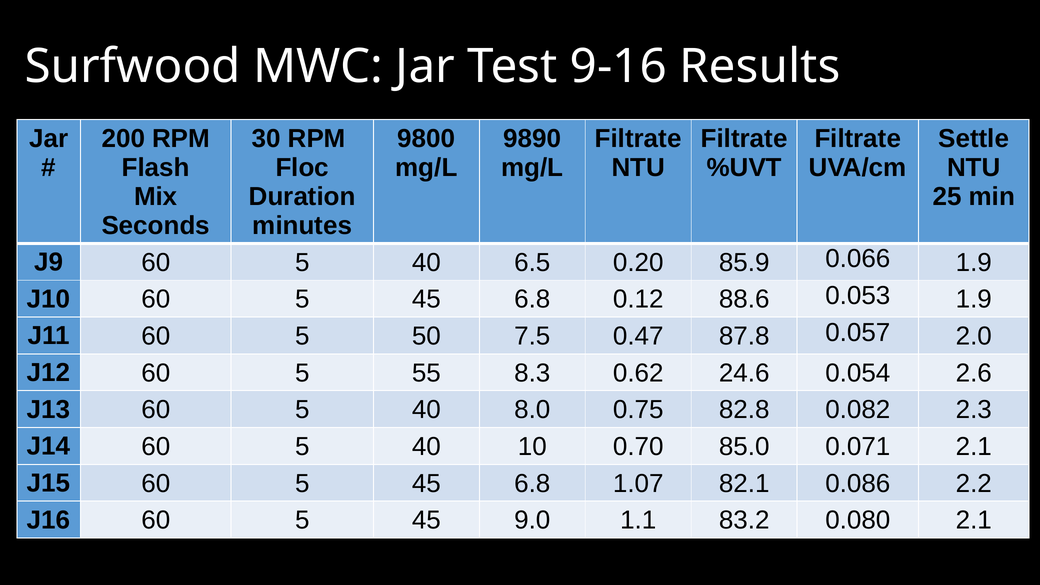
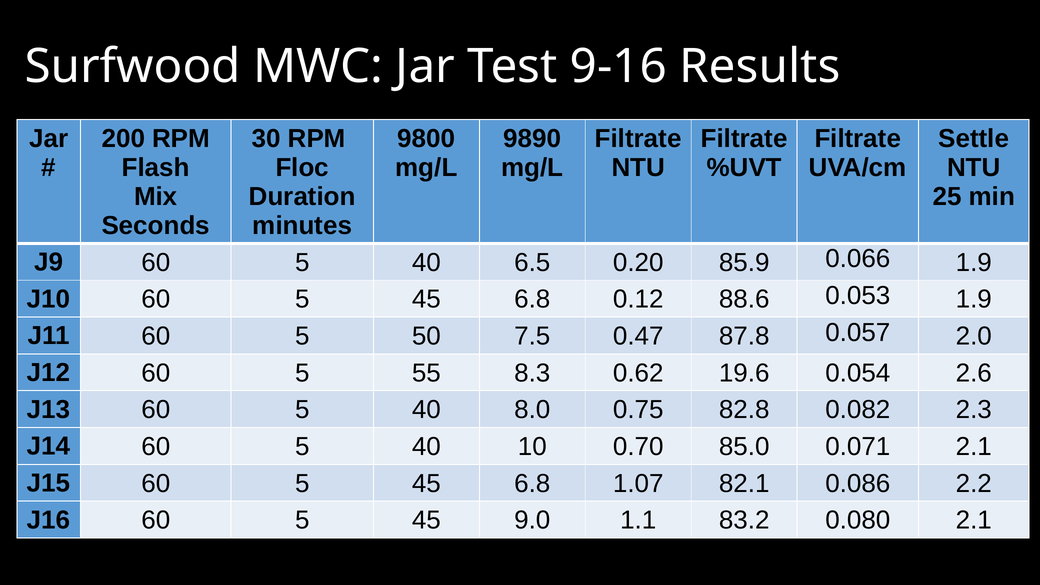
24.6: 24.6 -> 19.6 (744, 373)
